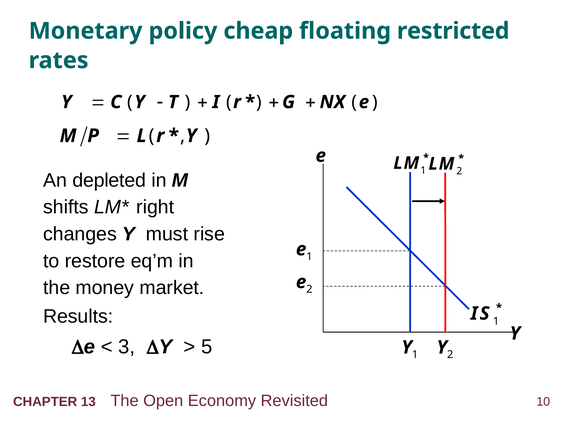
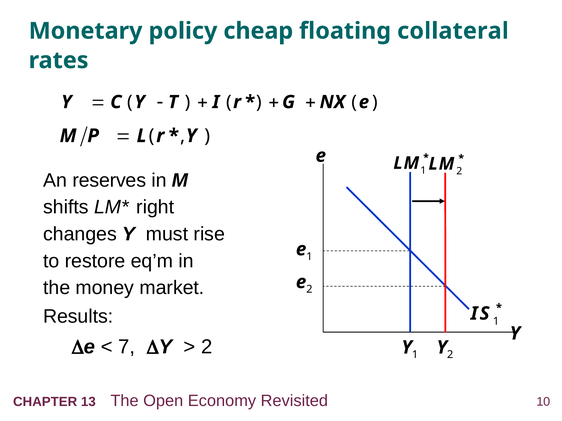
restricted: restricted -> collateral (453, 31)
depleted: depleted -> reserves (109, 181)
3: 3 -> 7 (127, 347)
5: 5 -> 2 (207, 347)
